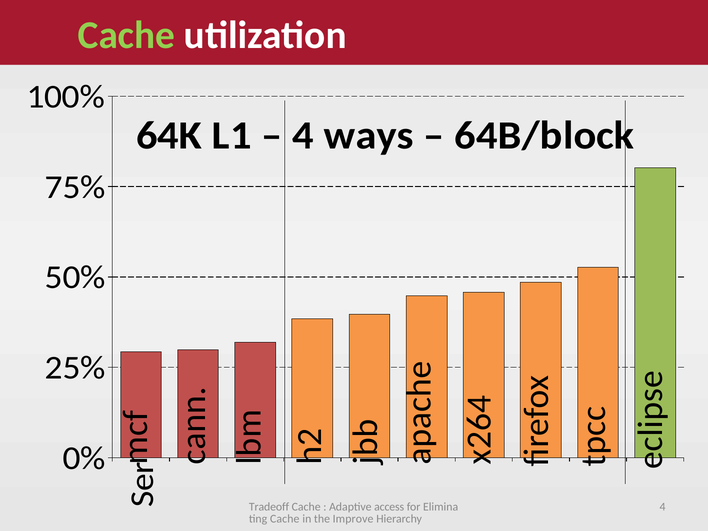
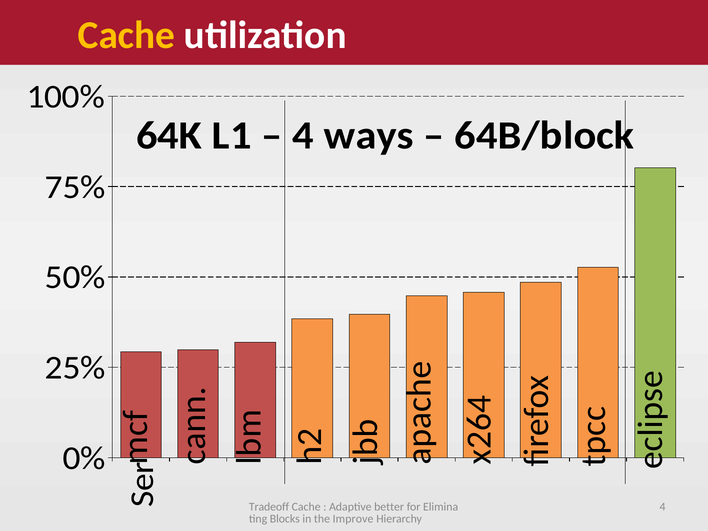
Cache colour: light green -> yellow (126, 35)
access: access -> better (389, 507)
Cache: Cache -> Blocks (285, 519)
